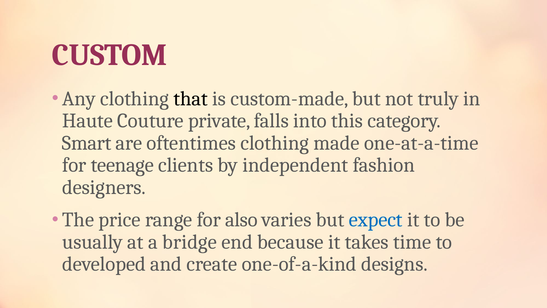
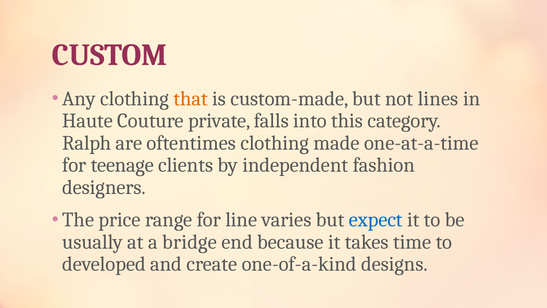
that colour: black -> orange (191, 98)
truly: truly -> lines (438, 98)
Smart: Smart -> Ralph (87, 143)
also: also -> line (241, 220)
